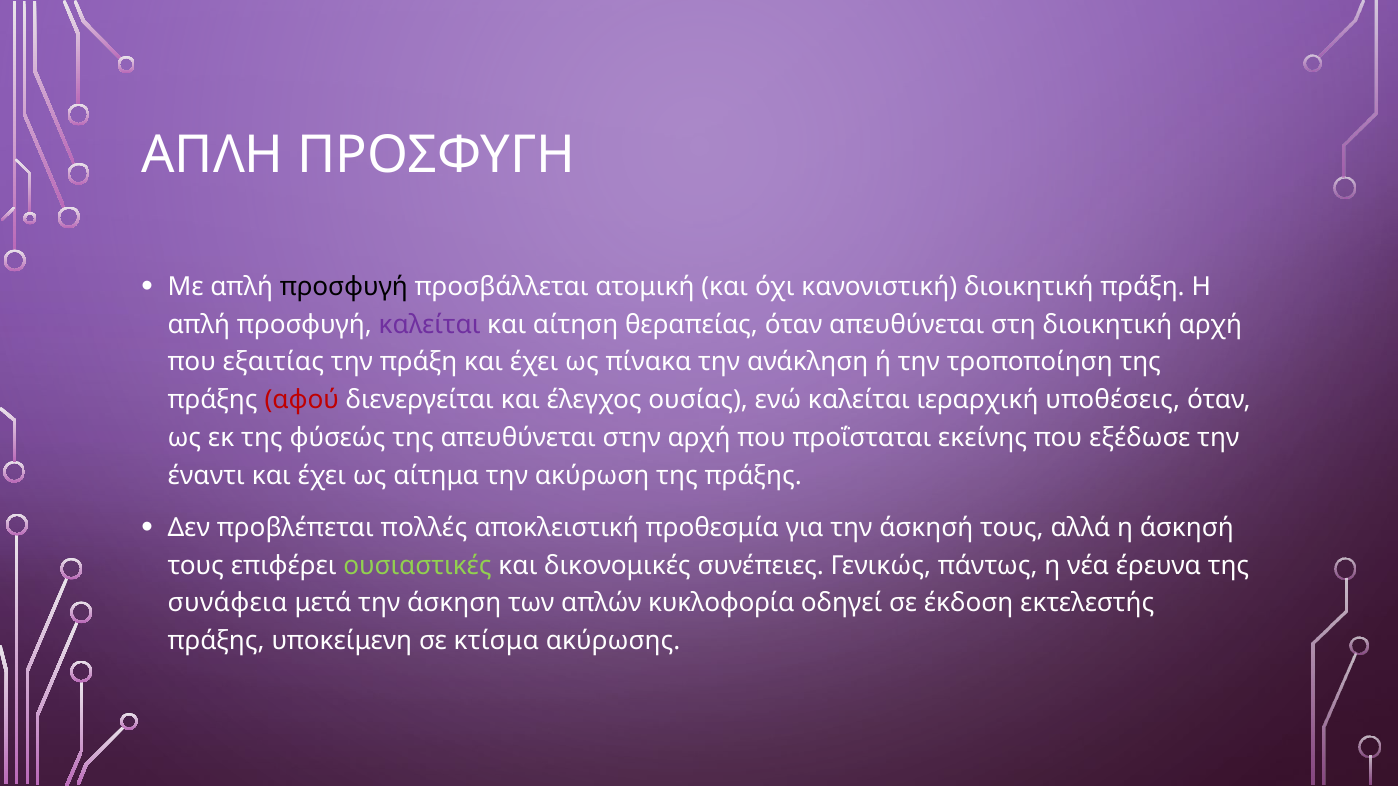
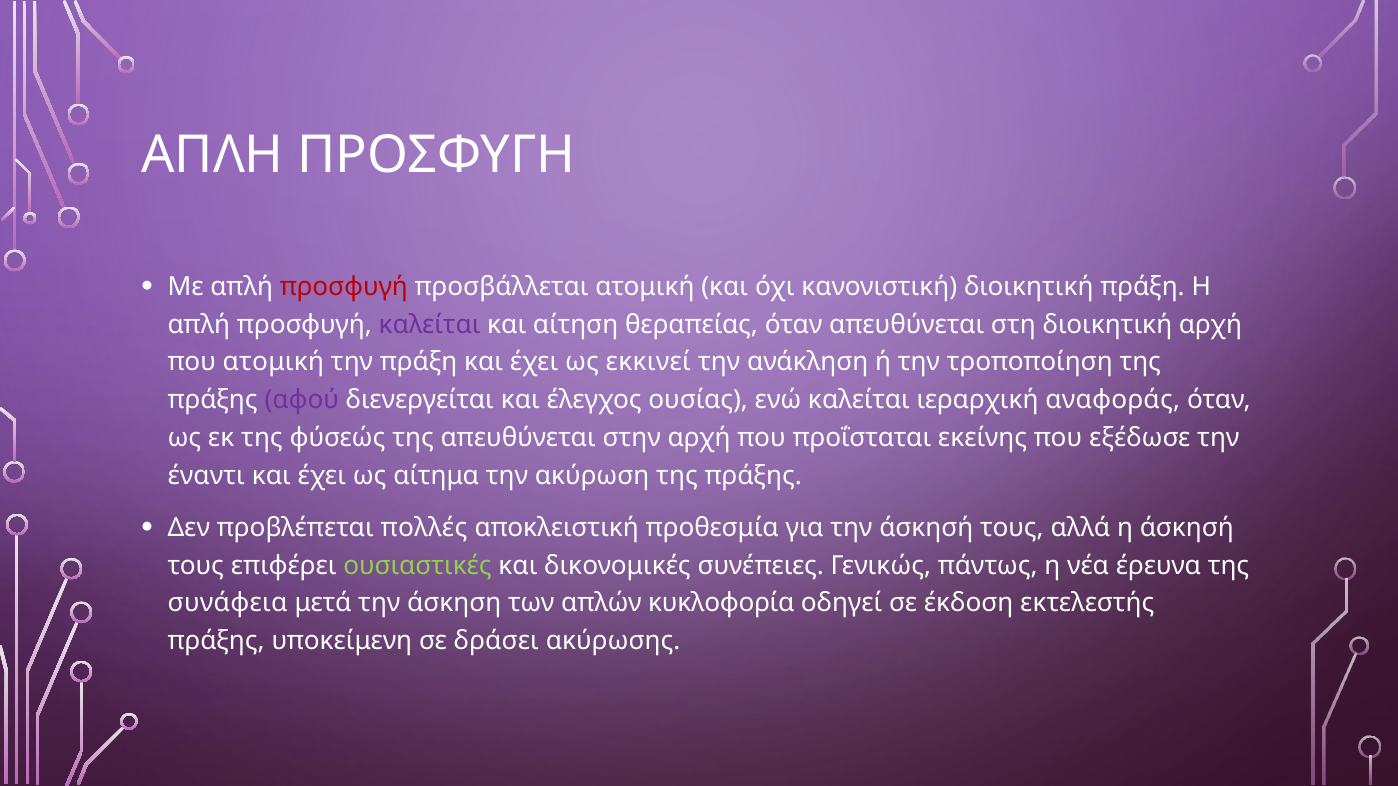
προσφυγή colour: black -> red (344, 287)
που εξαιτίας: εξαιτίας -> ατομική (273, 362)
πίνακα: πίνακα -> εκκινεί (648, 362)
αφού colour: red -> purple (302, 400)
υποθέσεις: υποθέσεις -> αναφοράς (1113, 400)
κτίσμα: κτίσμα -> δράσει (496, 641)
